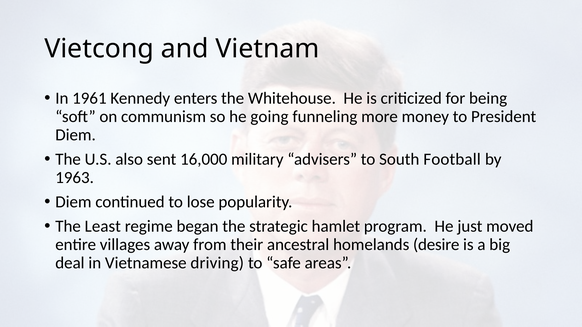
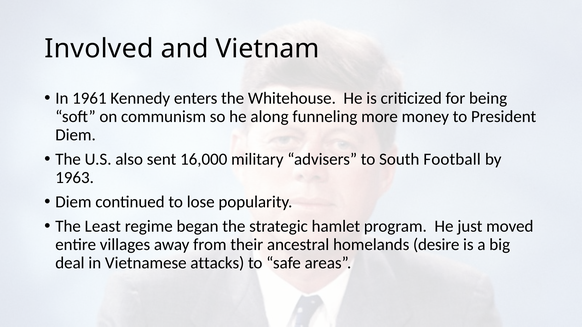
Vietcong: Vietcong -> Involved (99, 49)
going: going -> along (269, 117)
driving: driving -> attacks (217, 263)
